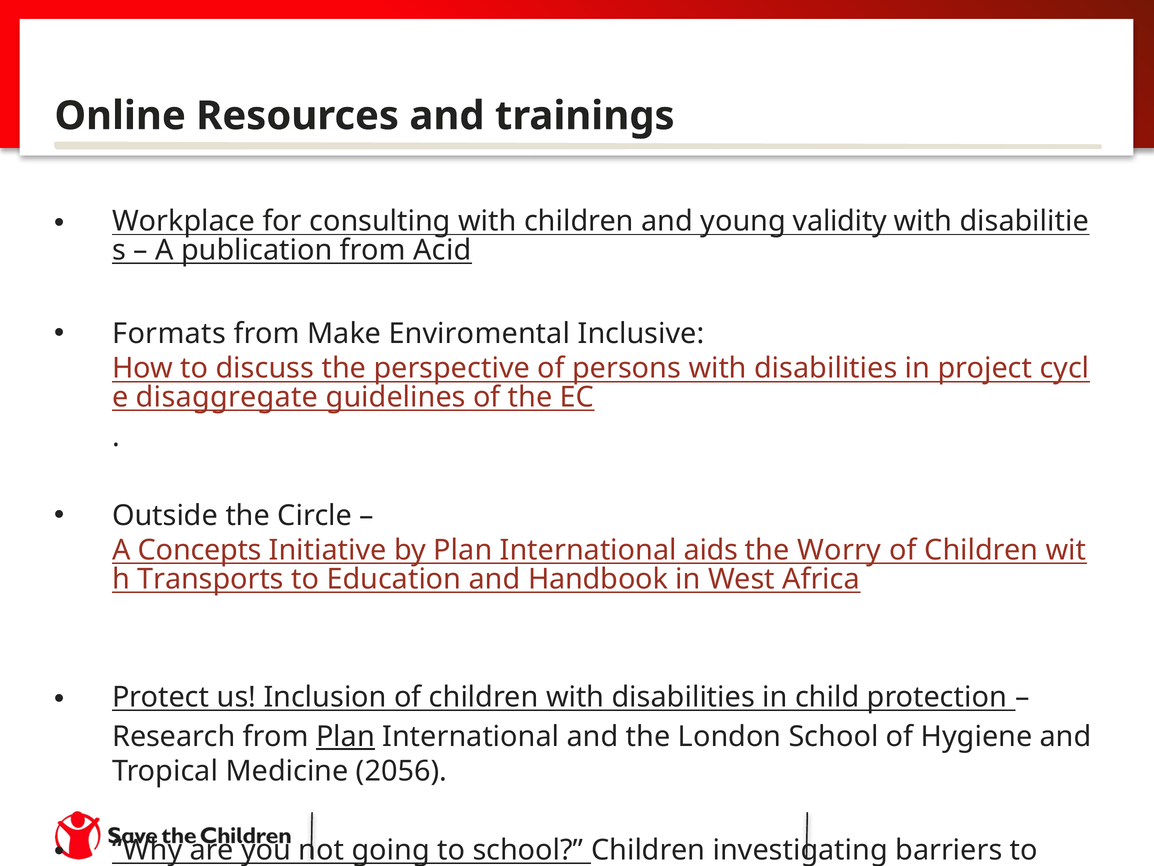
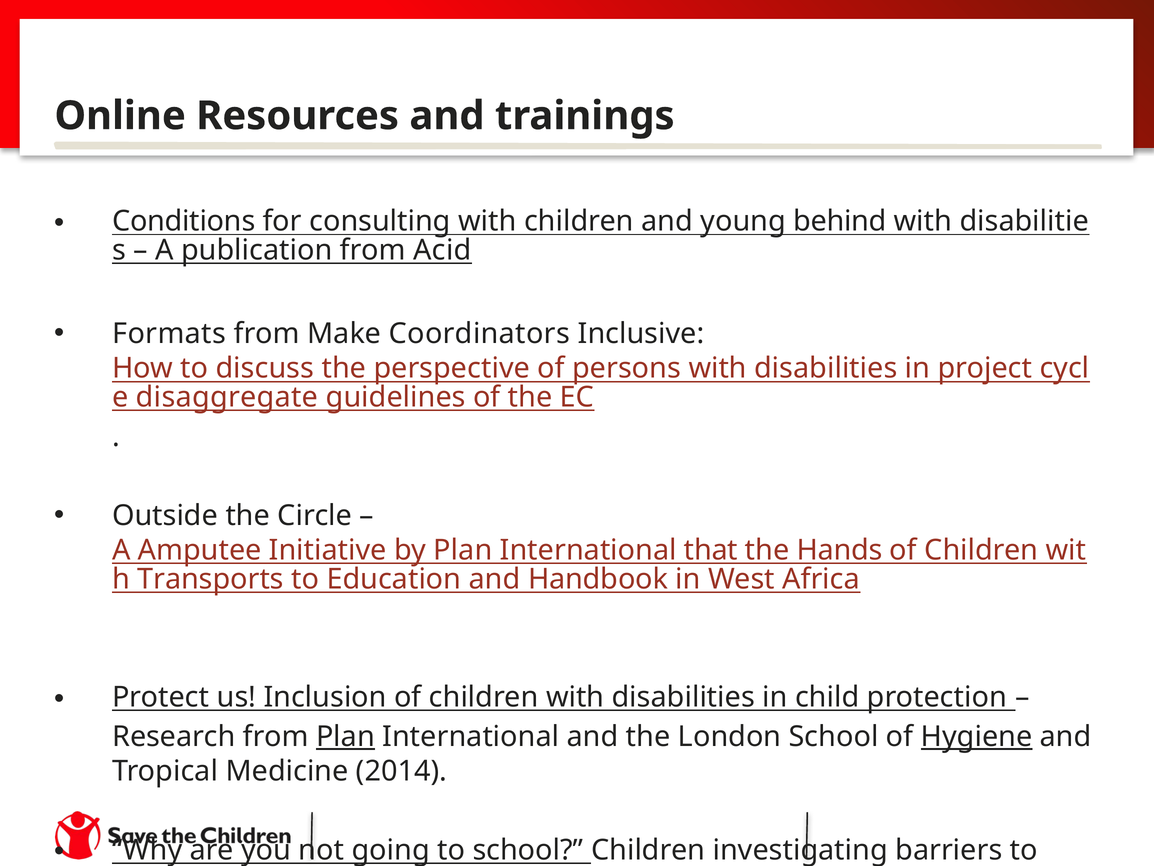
Workplace: Workplace -> Conditions (184, 221)
validity: validity -> behind (840, 221)
Enviromental: Enviromental -> Coordinators (479, 334)
Concepts: Concepts -> Amputee (200, 550)
aids: aids -> that (711, 550)
Worry: Worry -> Hands (840, 550)
Hygiene underline: none -> present (977, 736)
2056: 2056 -> 2014 (401, 771)
